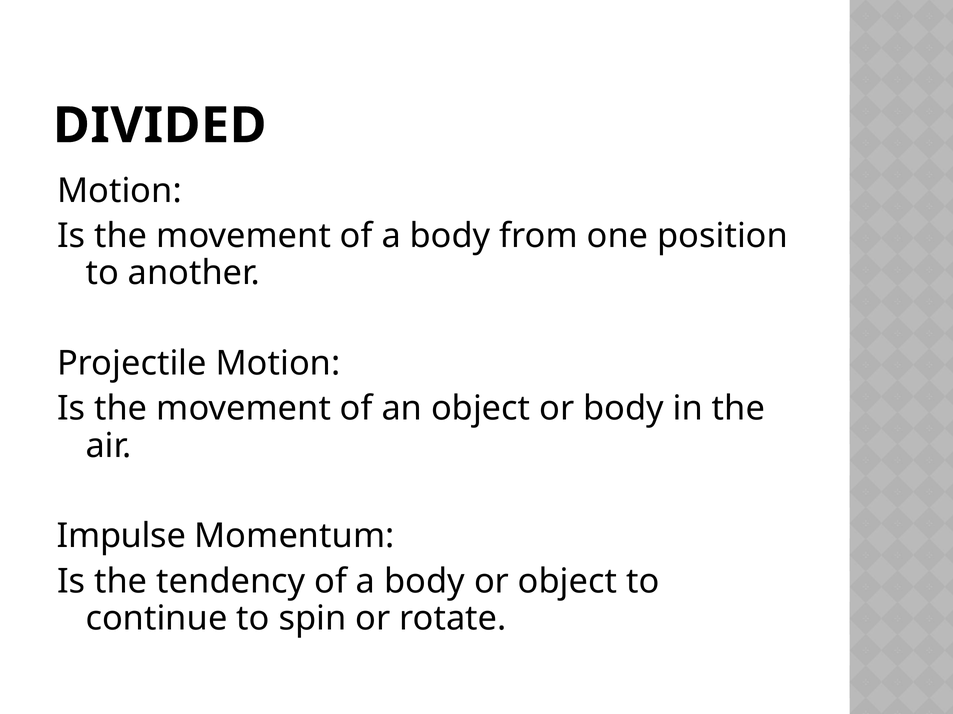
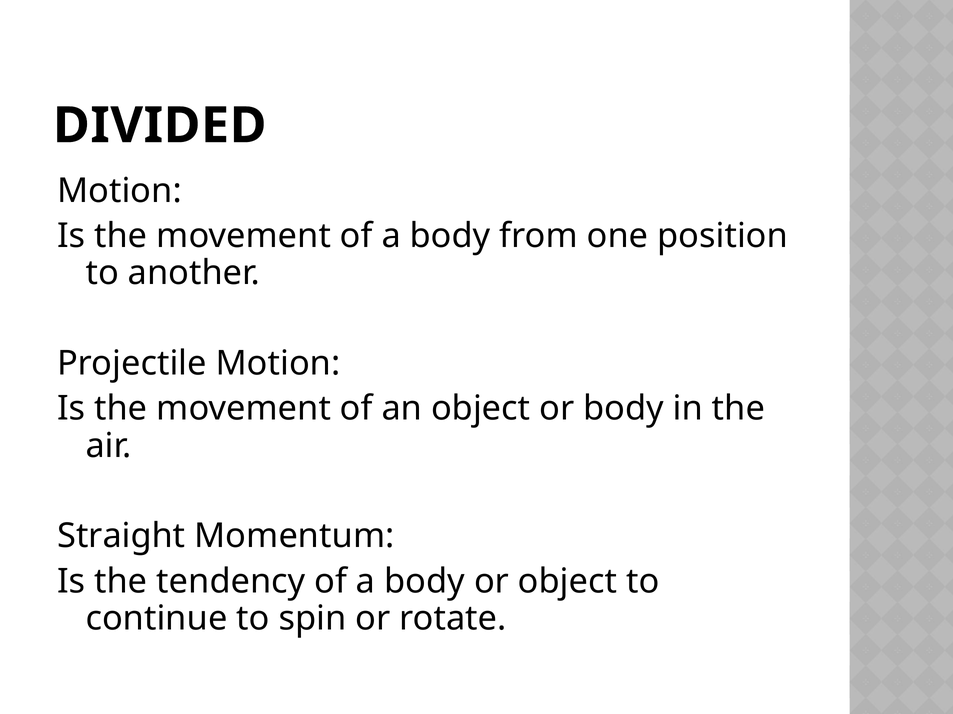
Impulse: Impulse -> Straight (121, 537)
